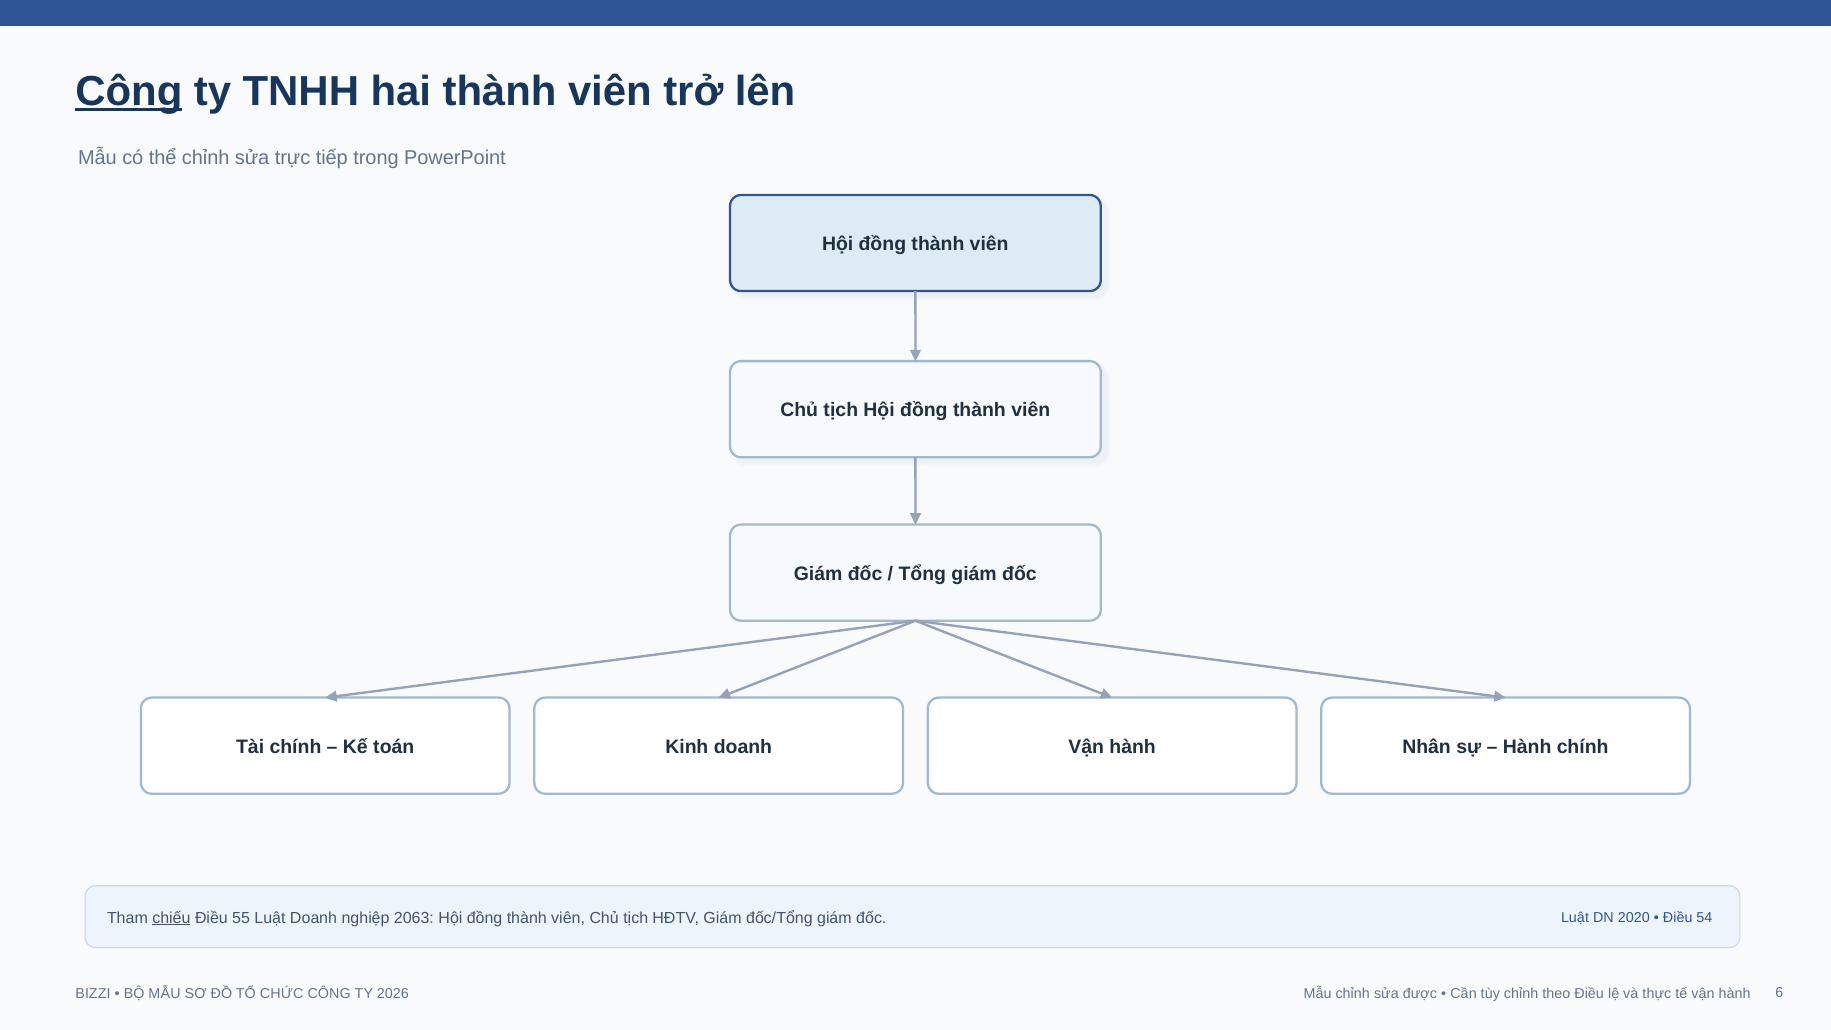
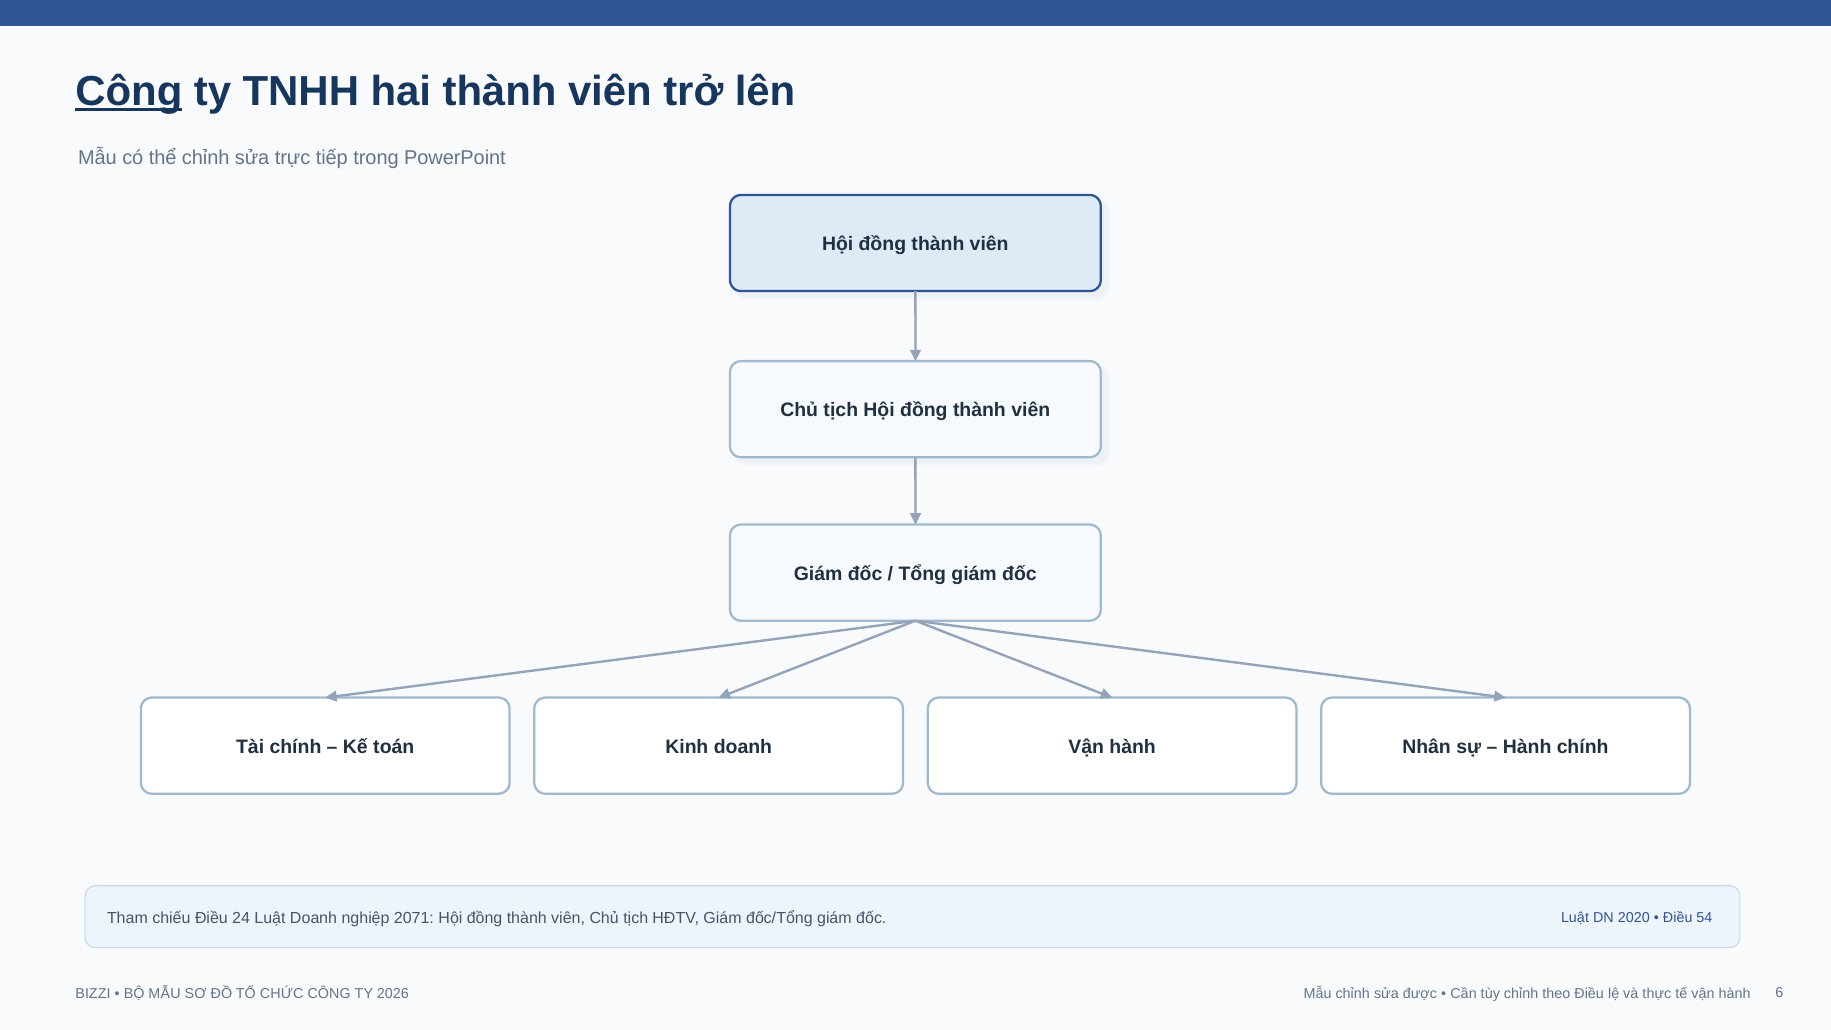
chiếu underline: present -> none (171, 918)
55: 55 -> 24 (241, 918)
2063: 2063 -> 2071 (414, 918)
